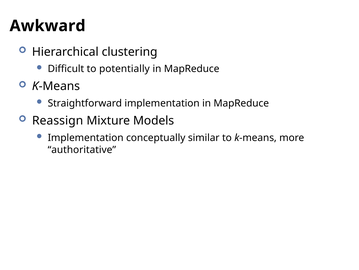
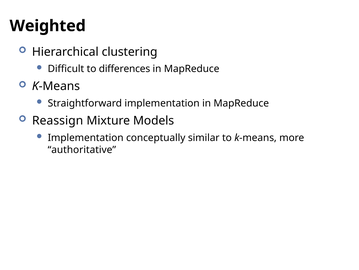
Awkward: Awkward -> Weighted (48, 26)
potentially: potentially -> differences (125, 69)
